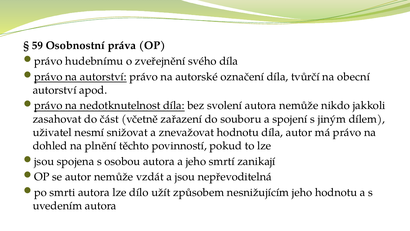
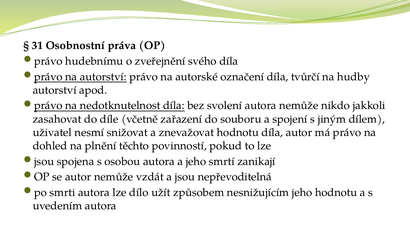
59: 59 -> 31 (37, 45)
obecní: obecní -> hudby (354, 77)
část: část -> díle (109, 119)
